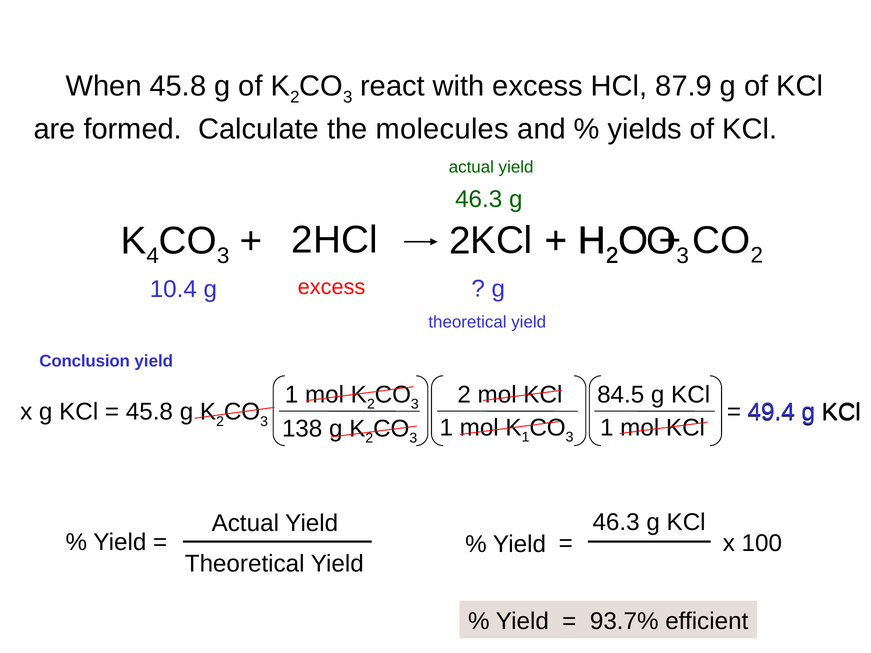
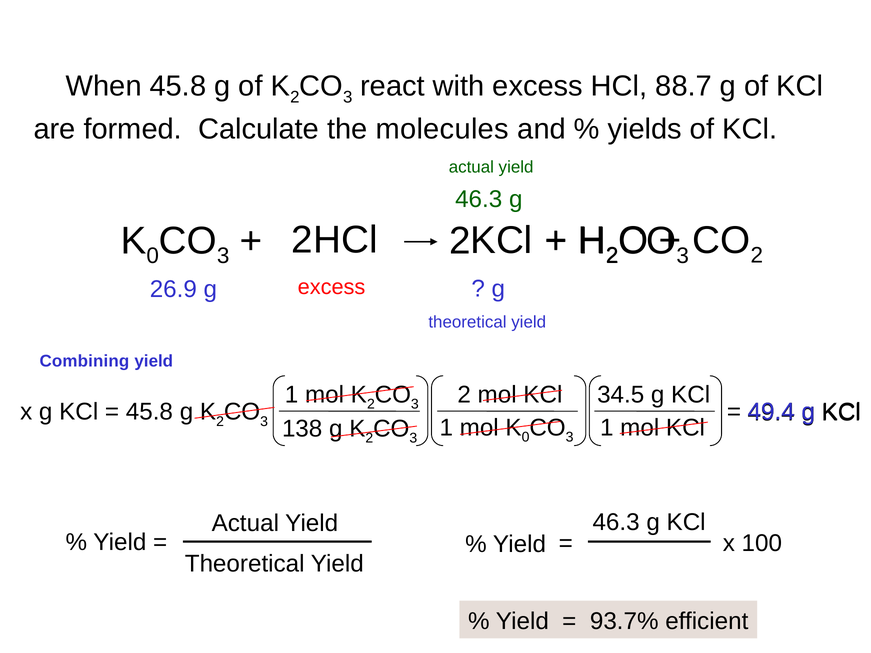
87.9: 87.9 -> 88.7 (684, 86)
4: 4 -> 0 (153, 256)
10.4: 10.4 -> 26.9 (173, 289)
Conclusion: Conclusion -> Combining (84, 361)
84.5: 84.5 -> 34.5 (621, 395)
1: 1 -> 0 (526, 437)
